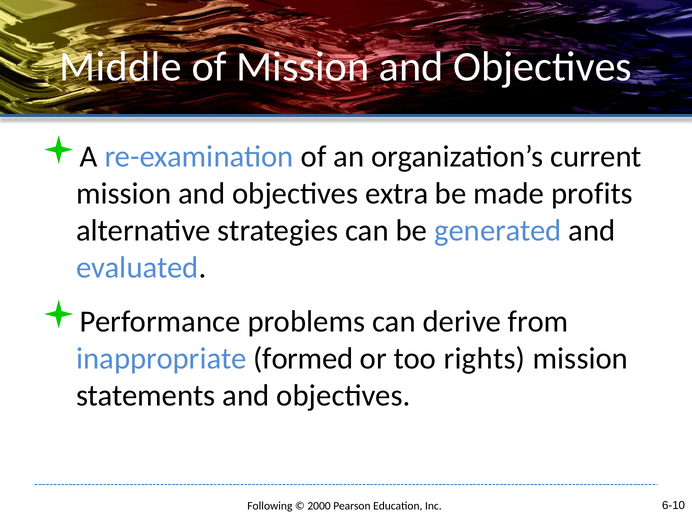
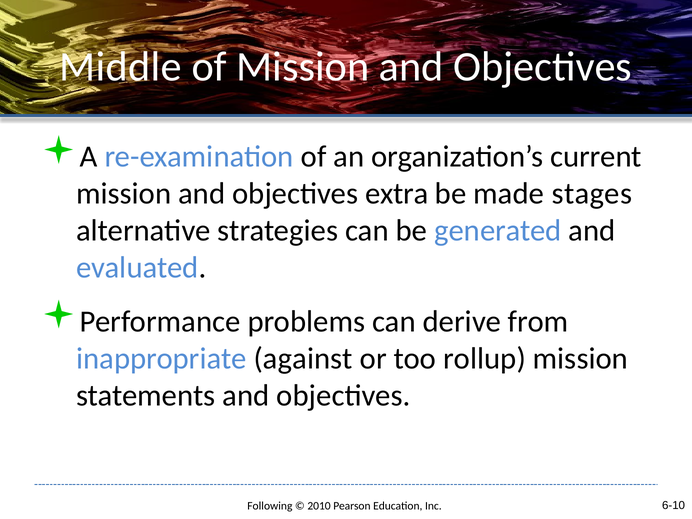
profits: profits -> stages (592, 194)
formed: formed -> against (303, 358)
rights: rights -> rollup (485, 358)
2000: 2000 -> 2010 (319, 506)
